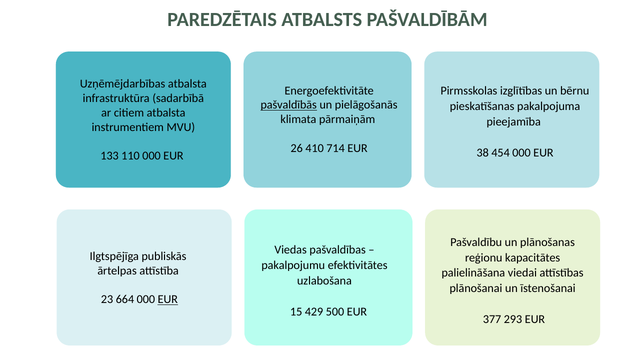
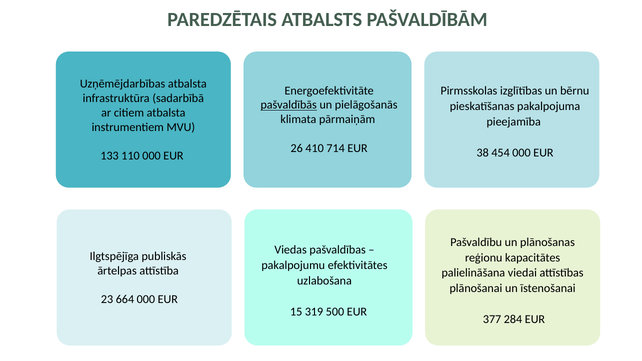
EUR underline: present -> none (168, 300)
429: 429 -> 319 (314, 312)
293: 293 -> 284 (513, 319)
